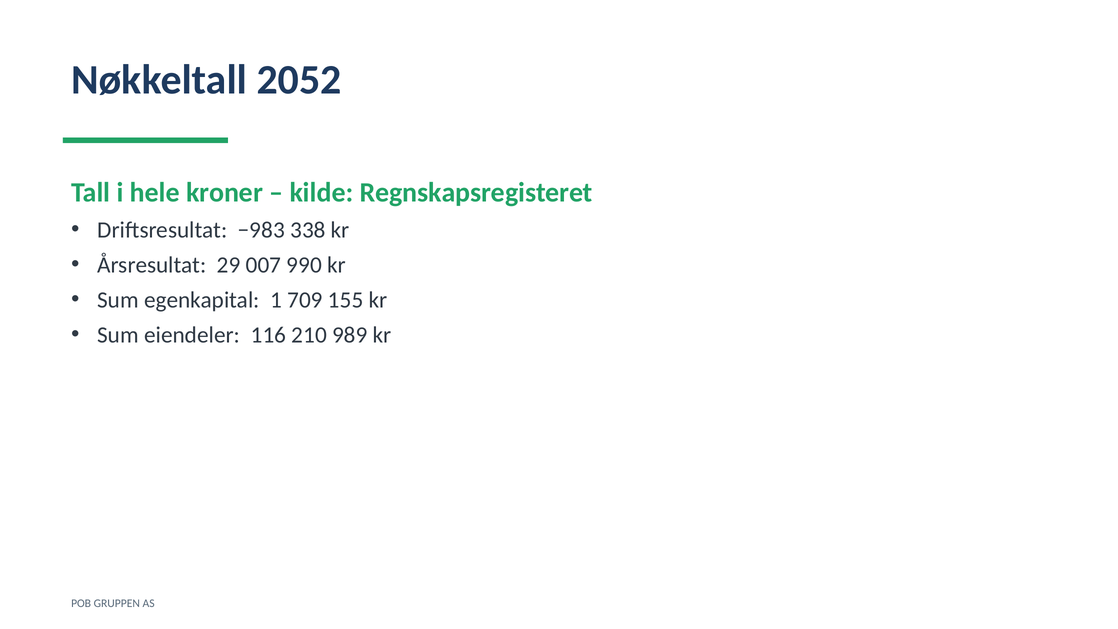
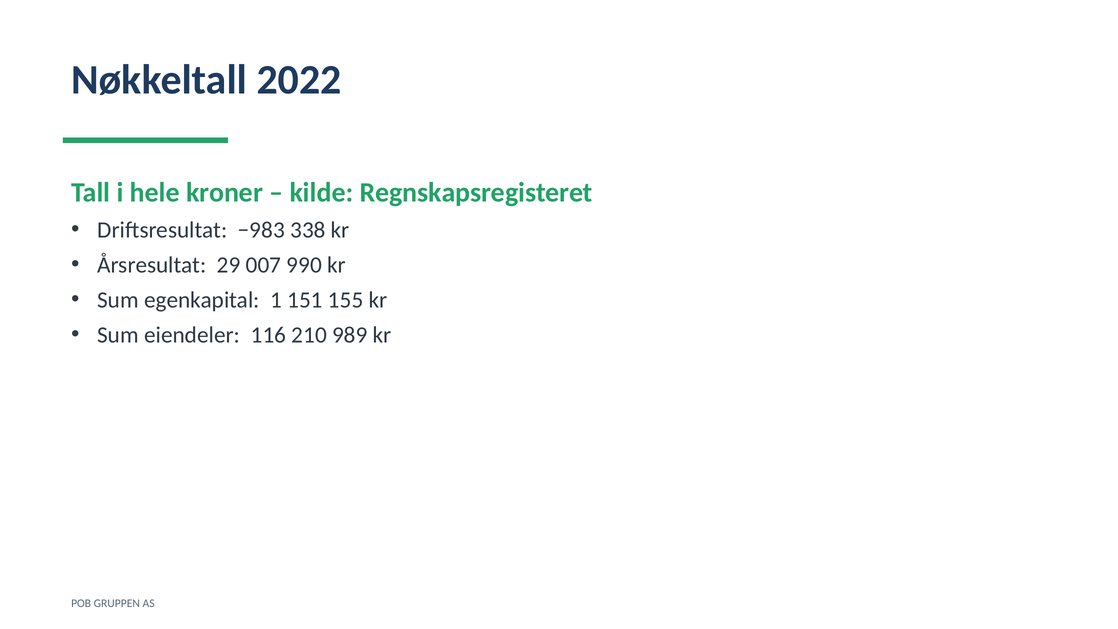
2052: 2052 -> 2022 (299, 80)
709: 709 -> 151 (305, 300)
